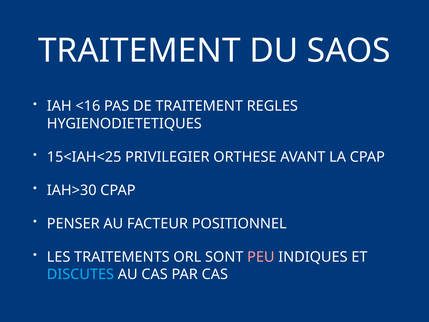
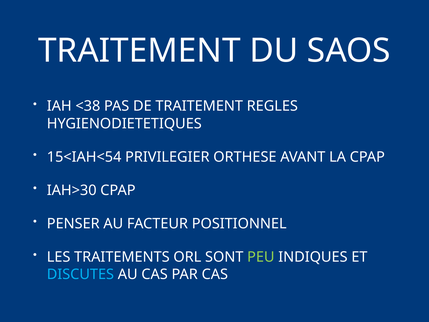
<16: <16 -> <38 (88, 106)
15<IAH<25: 15<IAH<25 -> 15<IAH<54 (84, 157)
PEU colour: pink -> light green (261, 257)
